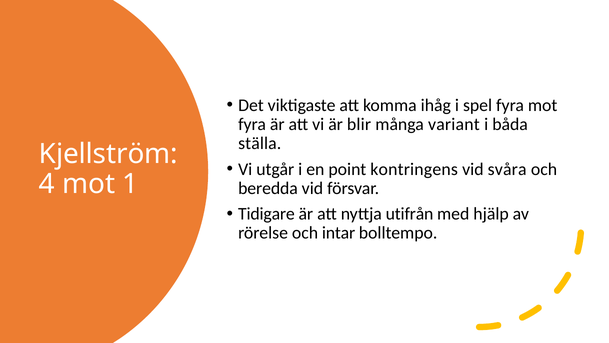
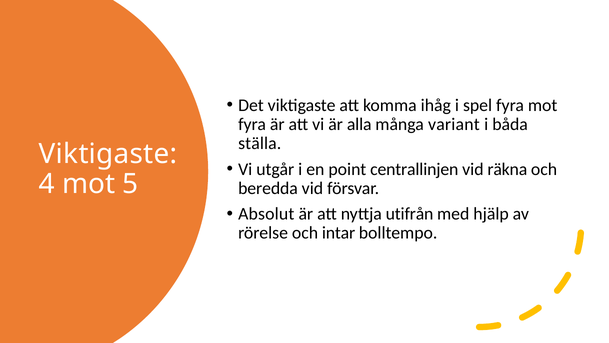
blir: blir -> alla (359, 124)
Kjellström: Kjellström -> Viktigaste (108, 154)
kontringens: kontringens -> centrallinjen (414, 169)
svåra: svåra -> räkna (507, 169)
1: 1 -> 5 (130, 184)
Tidigare: Tidigare -> Absolut (266, 214)
